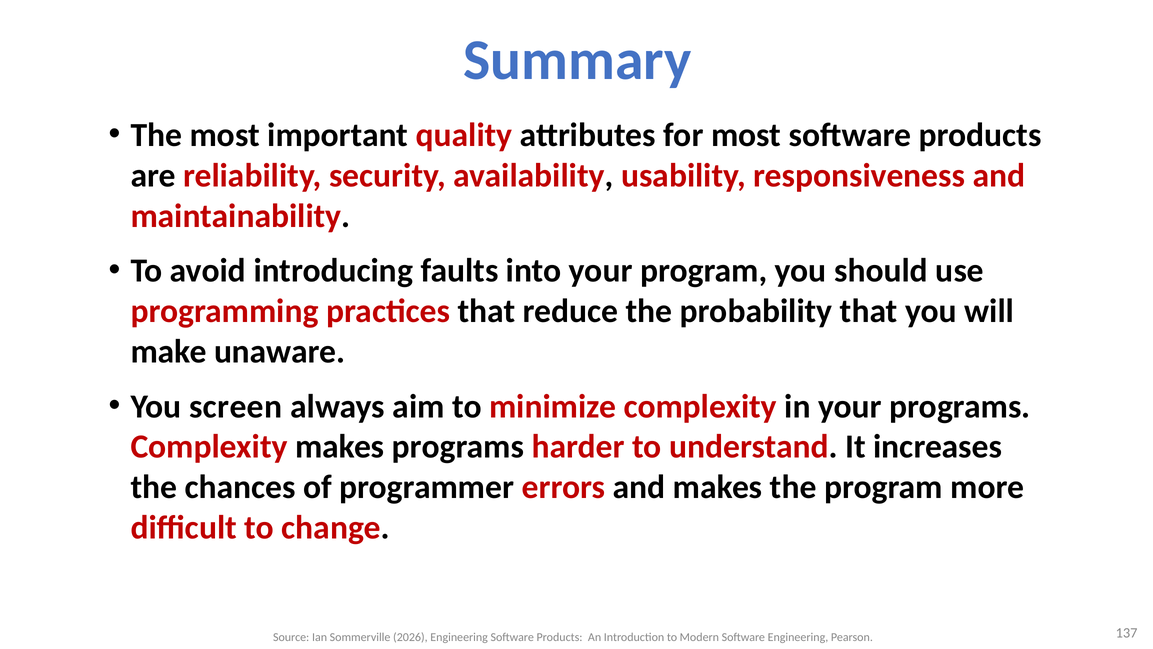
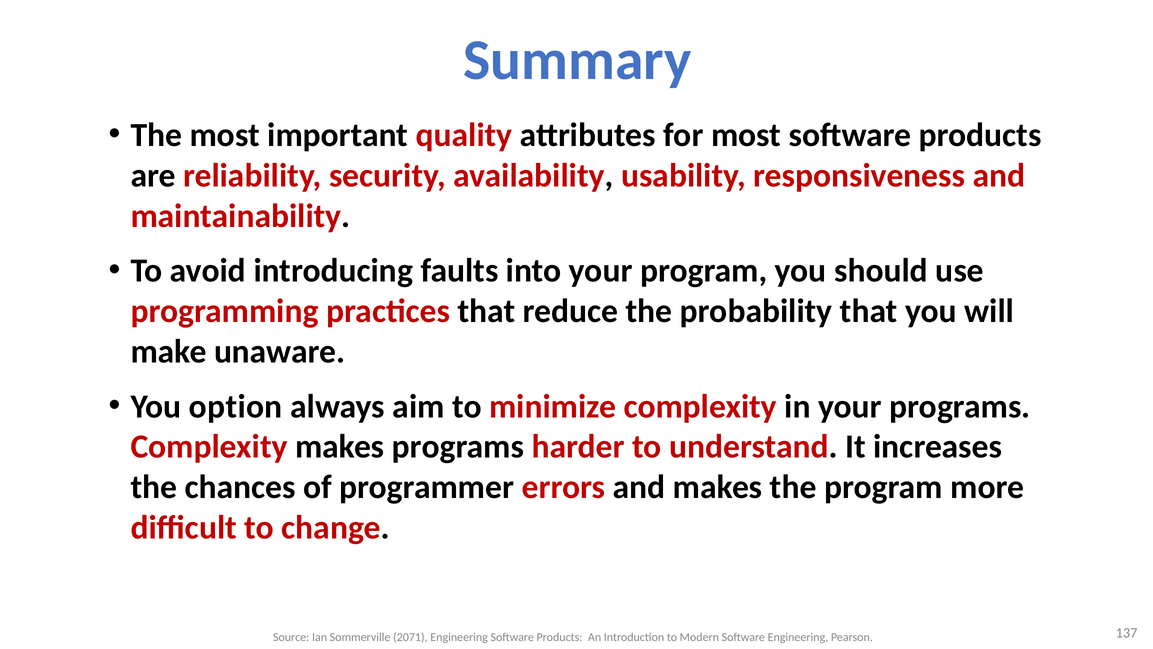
screen: screen -> option (236, 406)
2026: 2026 -> 2071 (410, 637)
